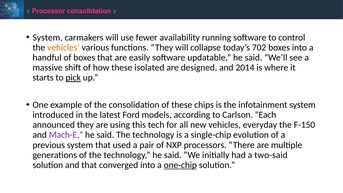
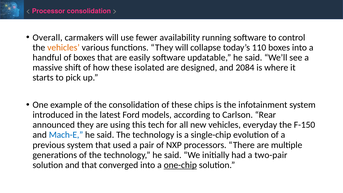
System: System -> Overall (48, 37)
702: 702 -> 110 (259, 48)
2014: 2014 -> 2084 (245, 68)
pick underline: present -> none (73, 78)
Each: Each -> Rear (265, 115)
Mach-E colour: purple -> blue (66, 135)
two-said: two-said -> two-pair (271, 155)
